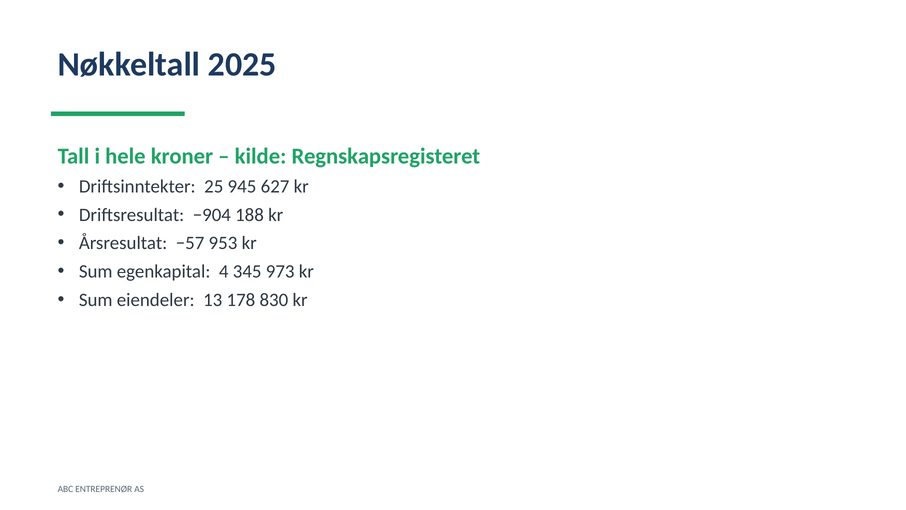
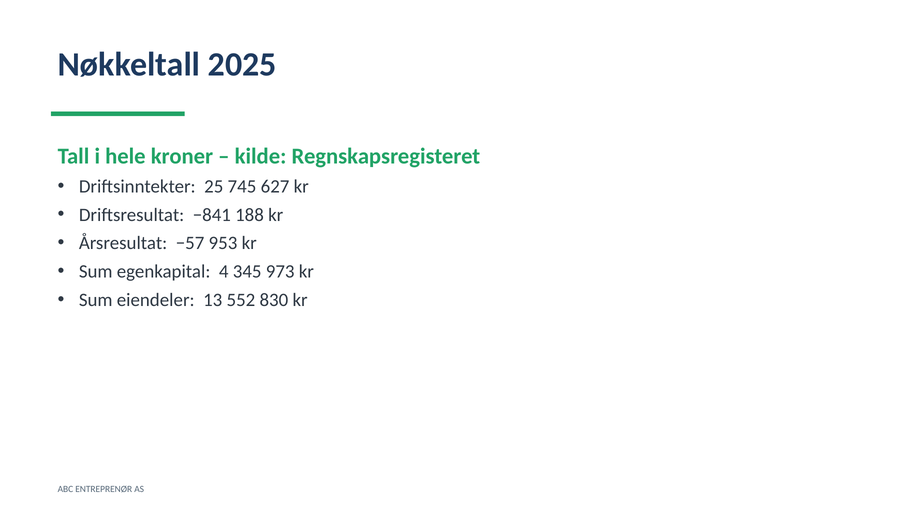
945: 945 -> 745 (242, 186)
−904: −904 -> −841 (212, 215)
178: 178 -> 552 (241, 300)
